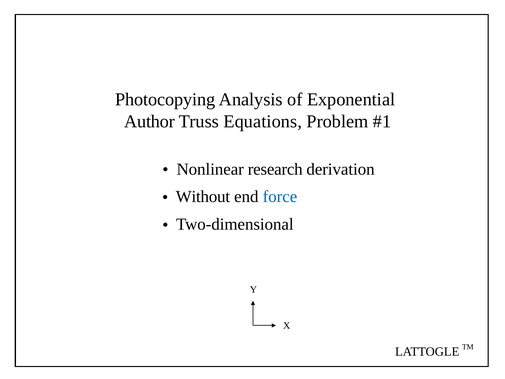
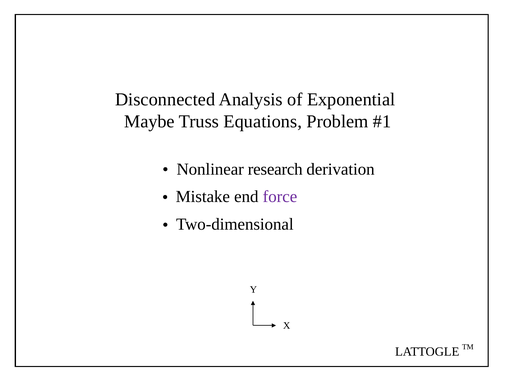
Photocopying: Photocopying -> Disconnected (165, 100)
Author: Author -> Maybe (149, 121)
Without: Without -> Mistake (203, 196)
force colour: blue -> purple (280, 196)
